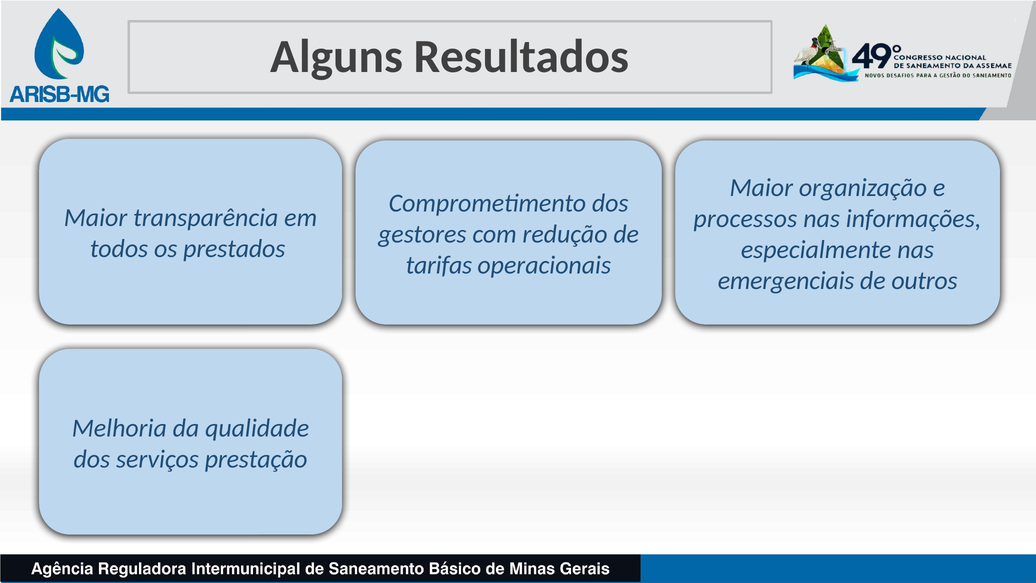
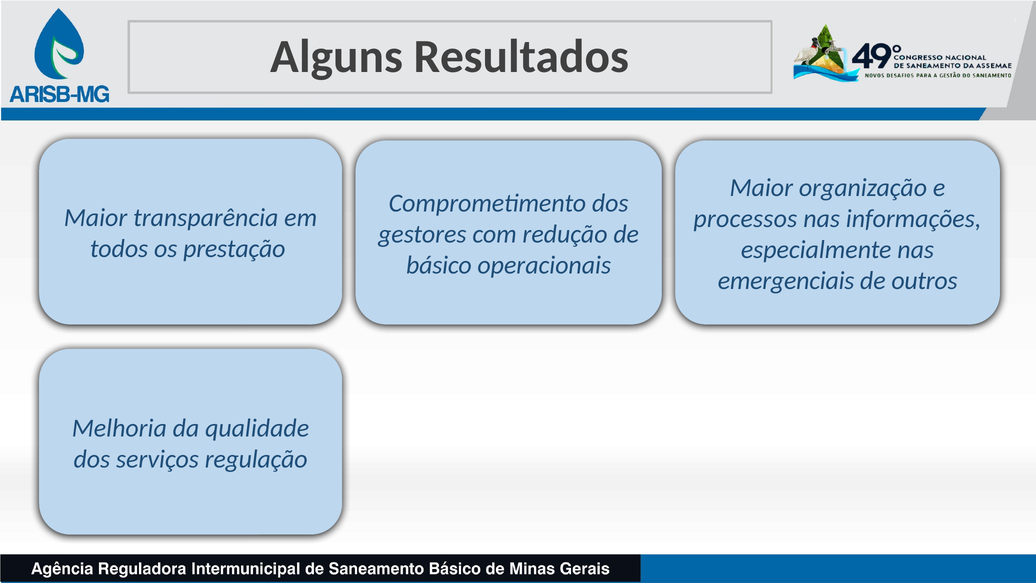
prestados: prestados -> prestação (234, 249)
tarifas: tarifas -> básico (439, 265)
prestação: prestação -> regulação (256, 459)
